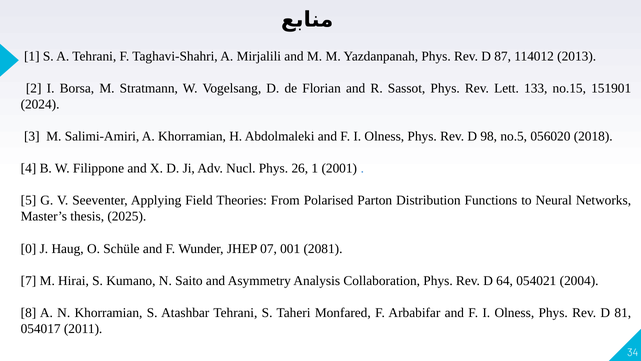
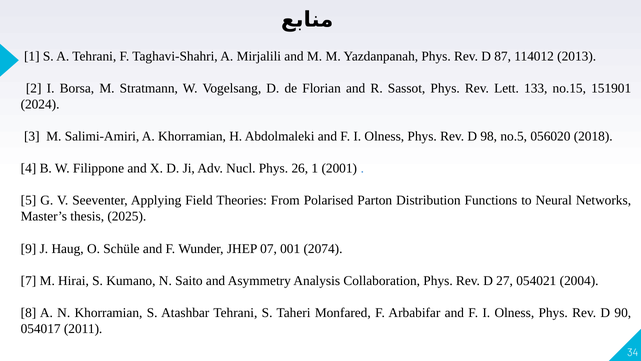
0: 0 -> 9 (29, 248)
2081: 2081 -> 2074 (323, 248)
64: 64 -> 27 (505, 280)
81: 81 -> 90 (623, 312)
